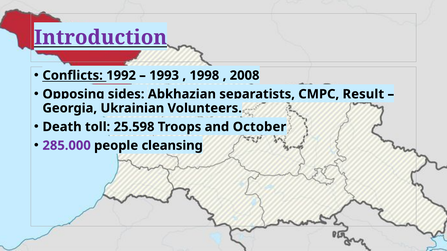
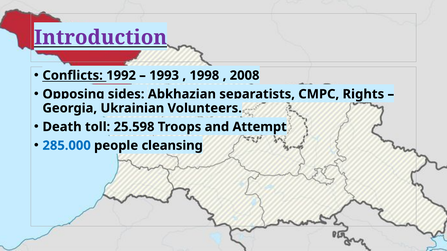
Result: Result -> Rights (363, 94)
October: October -> Attempt (260, 127)
285.000 colour: purple -> blue (67, 146)
